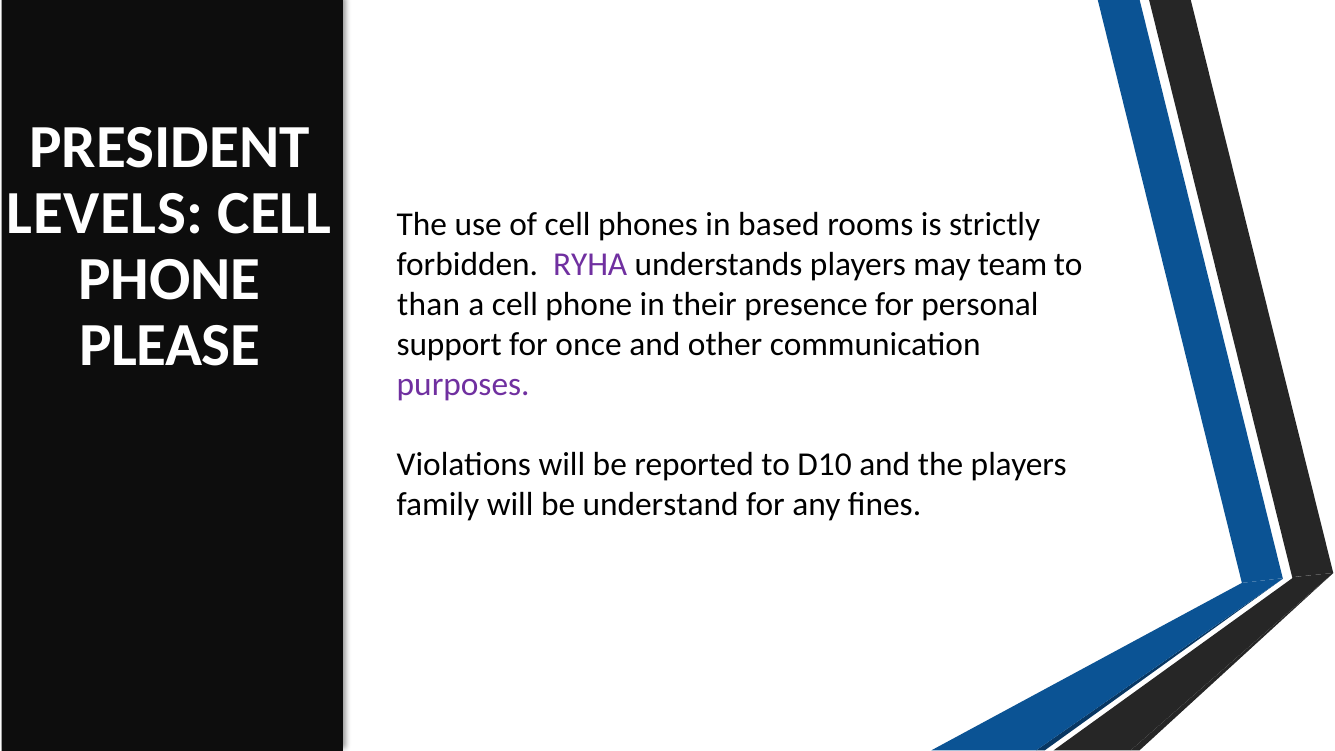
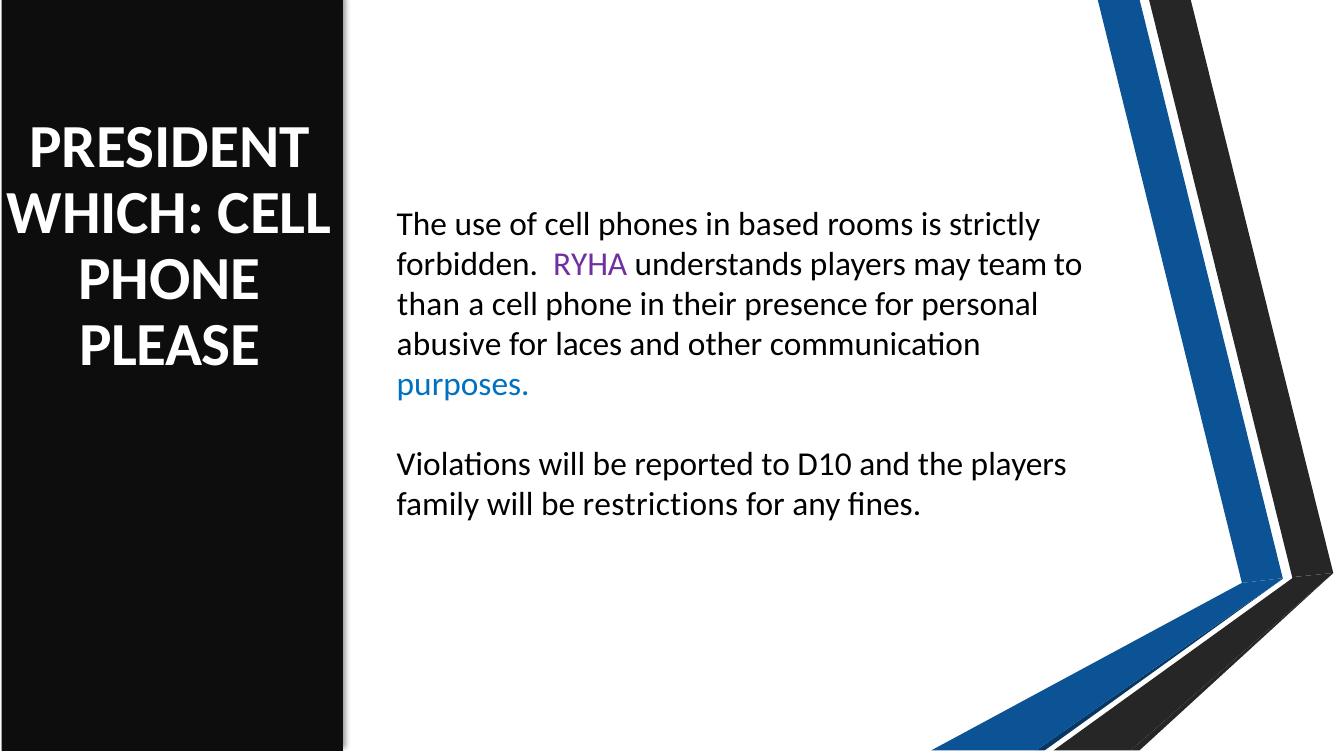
LEVELS: LEVELS -> WHICH (105, 213)
support: support -> abusive (449, 345)
once: once -> laces (589, 345)
purposes colour: purple -> blue (463, 385)
understand: understand -> restrictions (660, 505)
